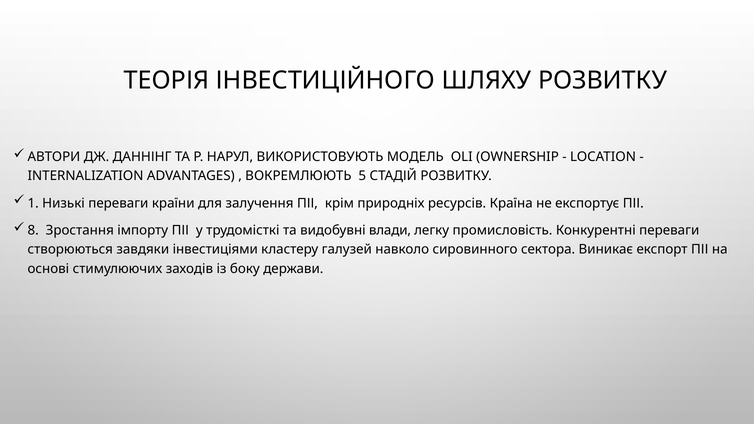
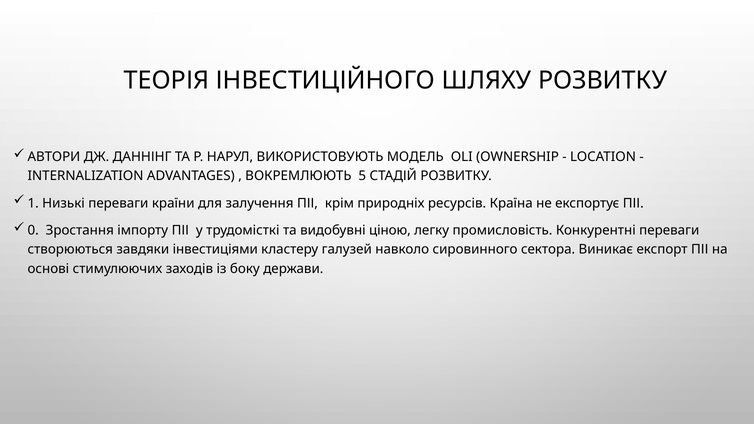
8: 8 -> 0 (33, 230)
влади: влади -> ціною (390, 230)
